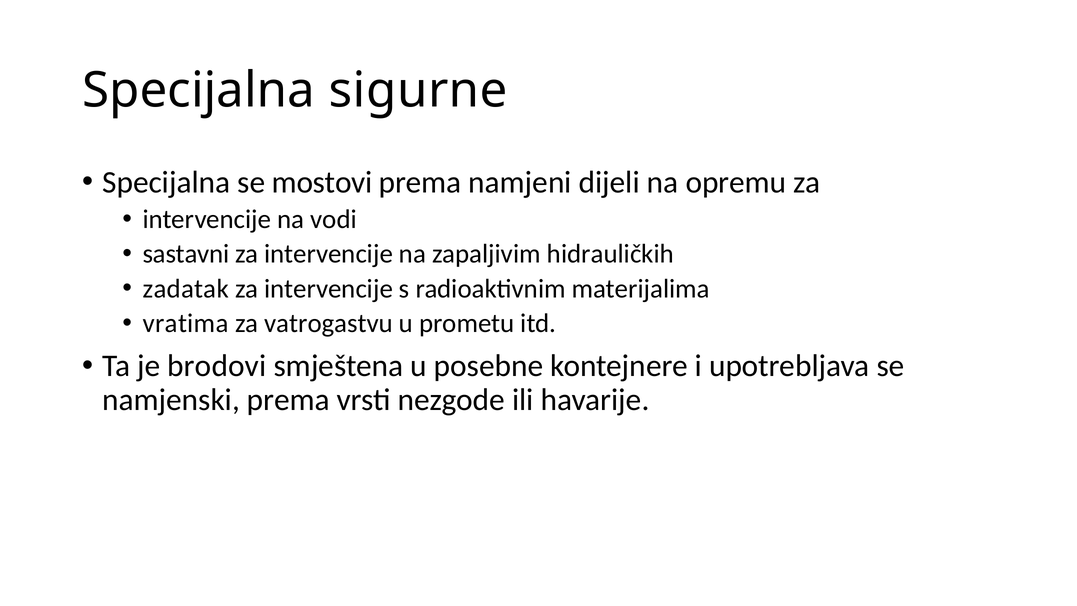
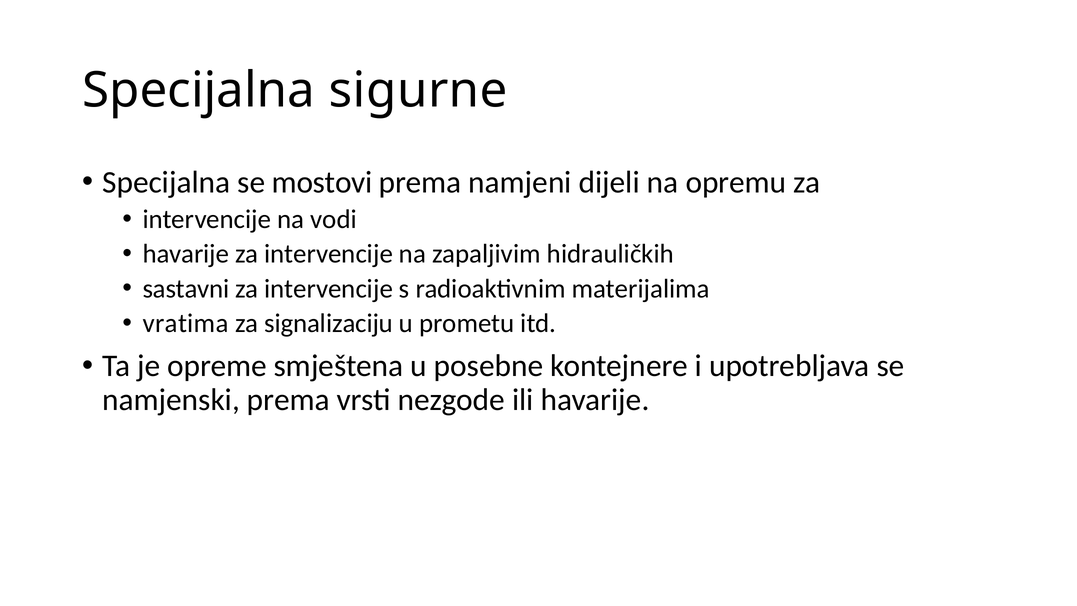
sastavni: sastavni -> havarije (186, 254)
zadatak: zadatak -> sastavni (186, 289)
vatrogastvu: vatrogastvu -> signalizaciju (329, 323)
brodovi: brodovi -> opreme (217, 366)
